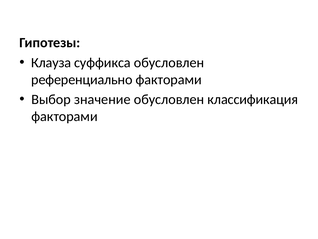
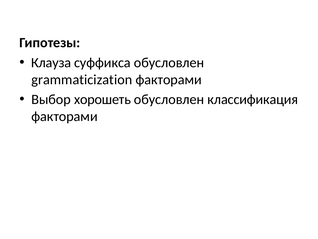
референциально: референциально -> grammaticization (82, 79)
значение: значение -> хорошеть (102, 99)
